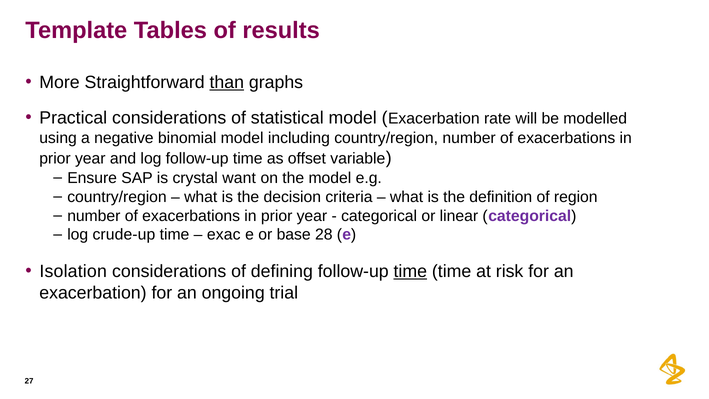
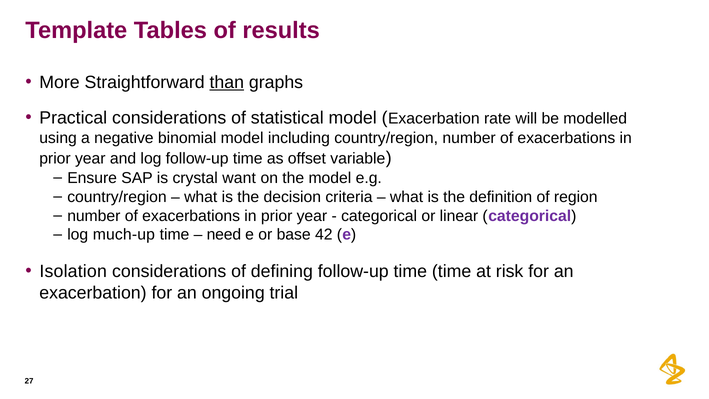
crude-up: crude-up -> much-up (124, 235)
exac: exac -> need (224, 235)
28: 28 -> 42 (324, 235)
time underline: present -> none (410, 271)
